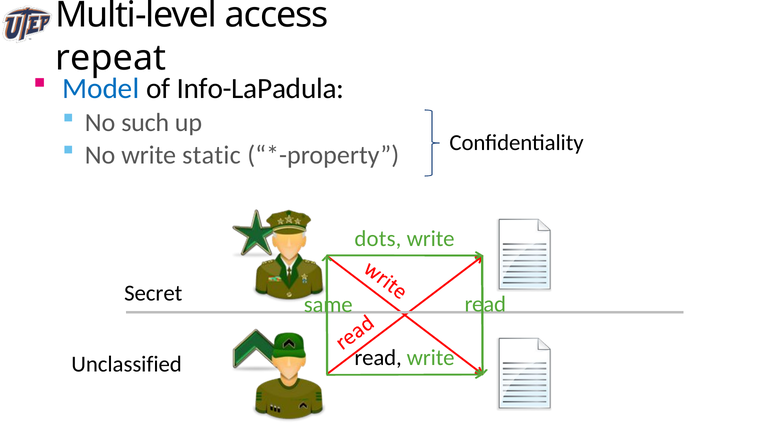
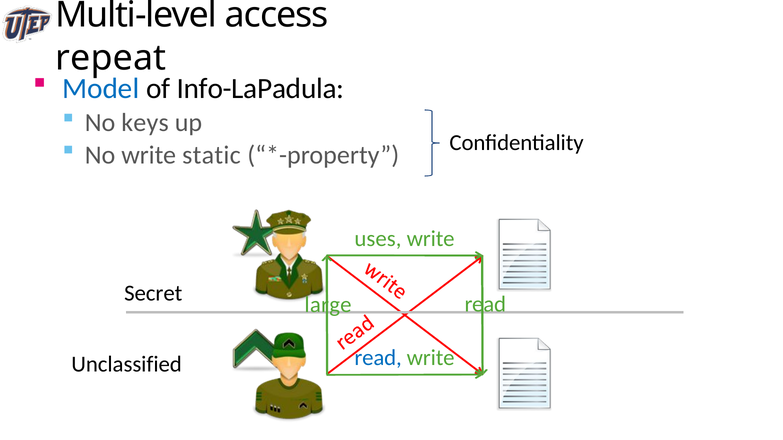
such: such -> keys (145, 123)
dots: dots -> uses (378, 239)
same: same -> large (328, 305)
read colour: black -> blue (378, 358)
